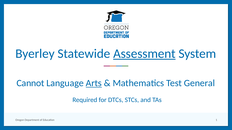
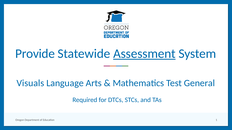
Byerley: Byerley -> Provide (35, 54)
Cannot: Cannot -> Visuals (30, 83)
Arts underline: present -> none (94, 83)
